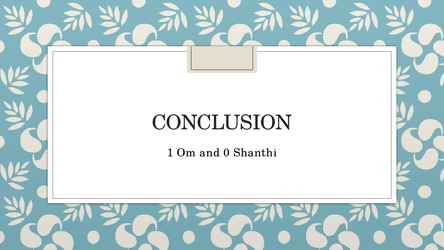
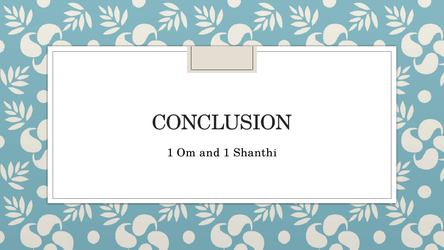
and 0: 0 -> 1 (227, 153)
